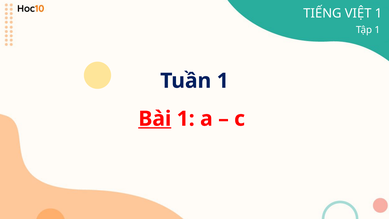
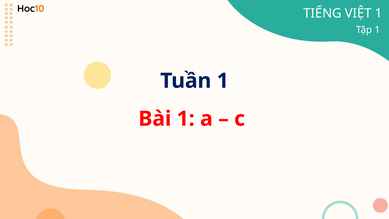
Bài underline: present -> none (155, 119)
